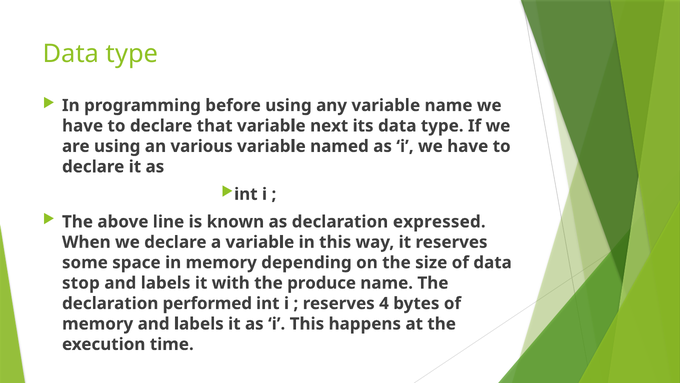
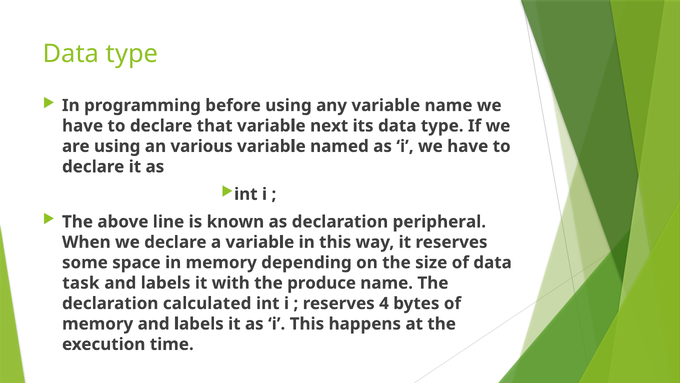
expressed: expressed -> peripheral (439, 221)
stop: stop -> task (81, 283)
performed: performed -> calculated (207, 303)
